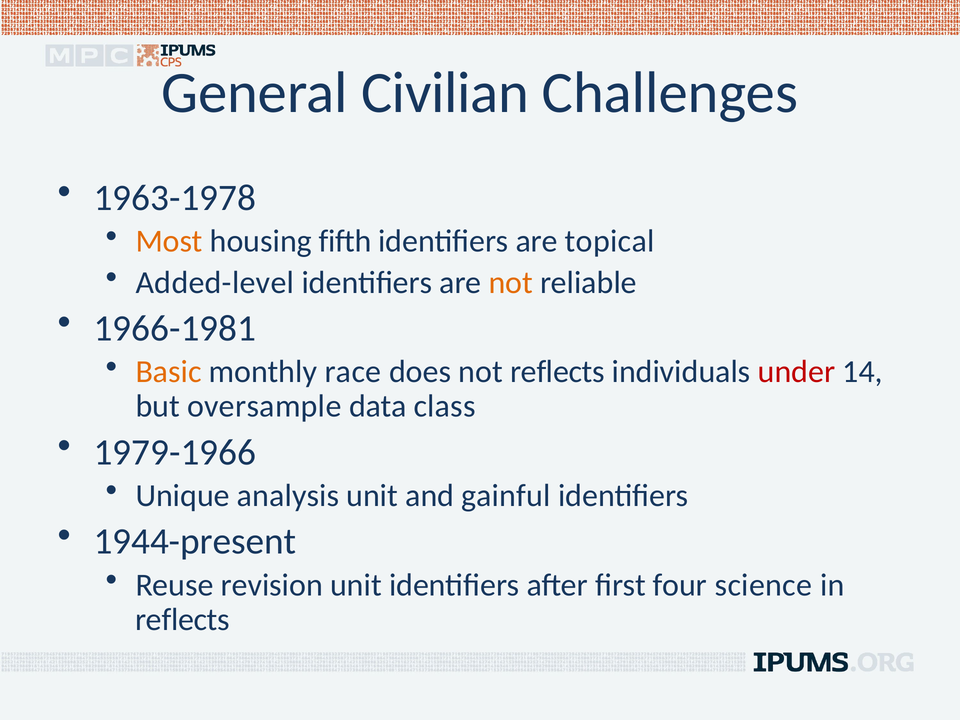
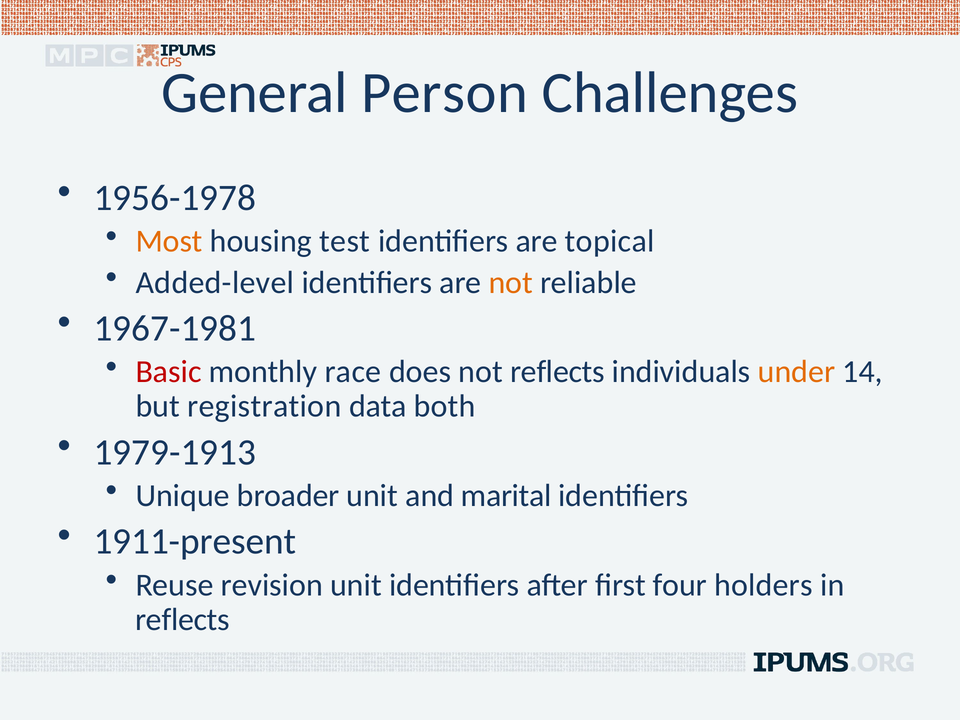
Civilian: Civilian -> Person (445, 93)
1963-1978: 1963-1978 -> 1956-1978 (175, 198)
fifth: fifth -> test (345, 241)
1966-1981: 1966-1981 -> 1967-1981 (175, 328)
Basic colour: orange -> red (169, 372)
under colour: red -> orange (797, 372)
oversample: oversample -> registration (264, 406)
class: class -> both (445, 406)
1979-1966: 1979-1966 -> 1979-1913 (175, 452)
analysis: analysis -> broader (288, 496)
gainful: gainful -> marital (506, 496)
1944-present: 1944-present -> 1911-present (195, 541)
science: science -> holders (763, 585)
